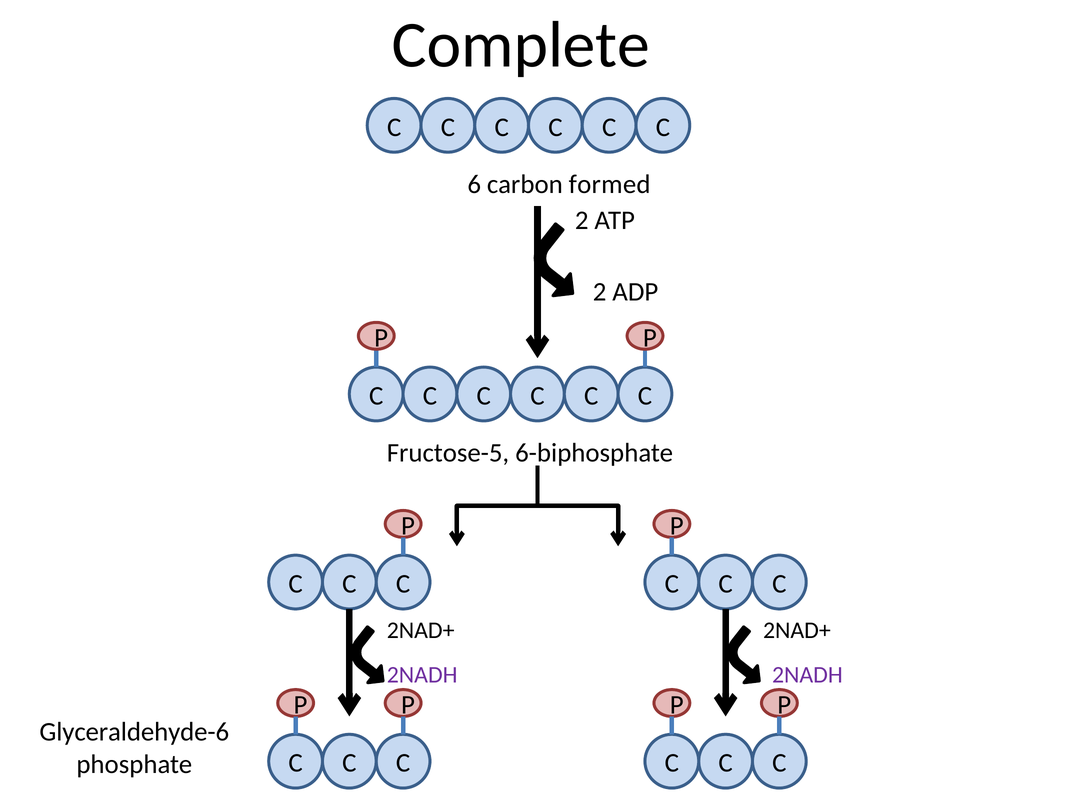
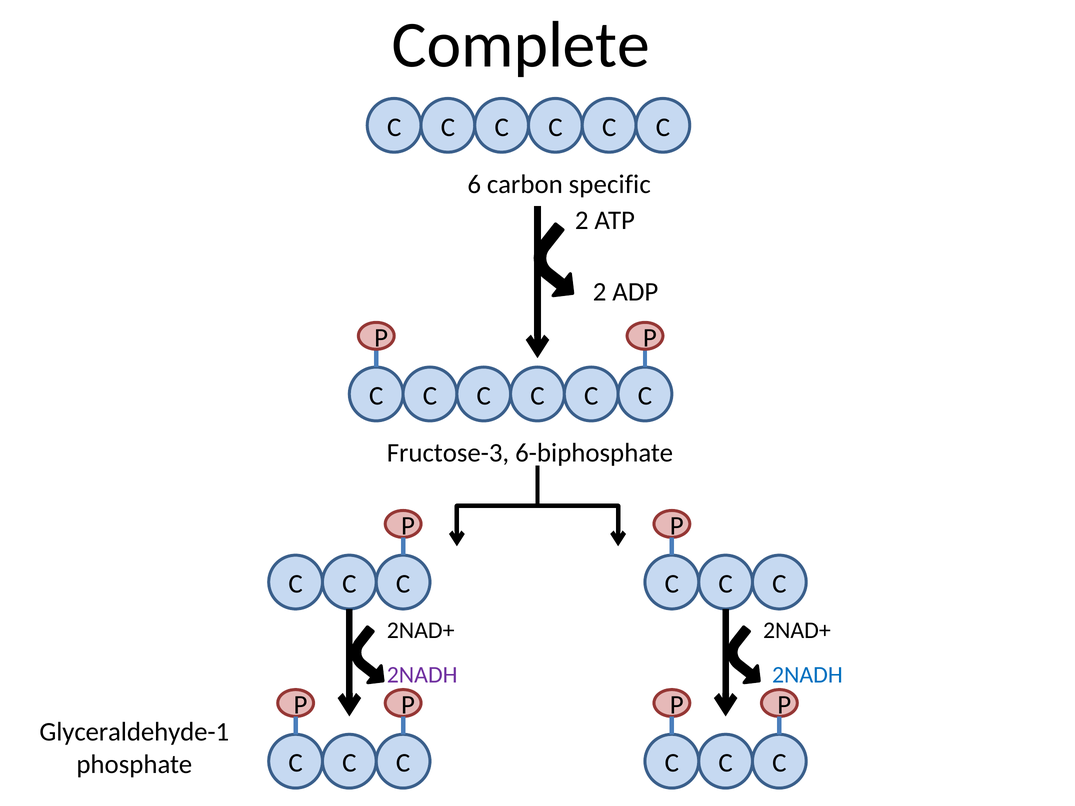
formed: formed -> specific (610, 185)
Fructose-5: Fructose-5 -> Fructose-3 (448, 453)
2NADH colour: purple -> blue (807, 675)
Glyceraldehyde-6: Glyceraldehyde-6 -> Glyceraldehyde-1 (134, 732)
